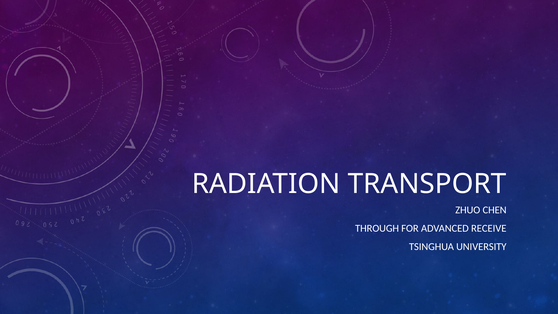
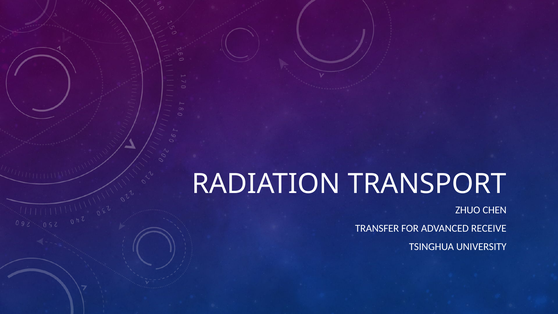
THROUGH: THROUGH -> TRANSFER (377, 228)
